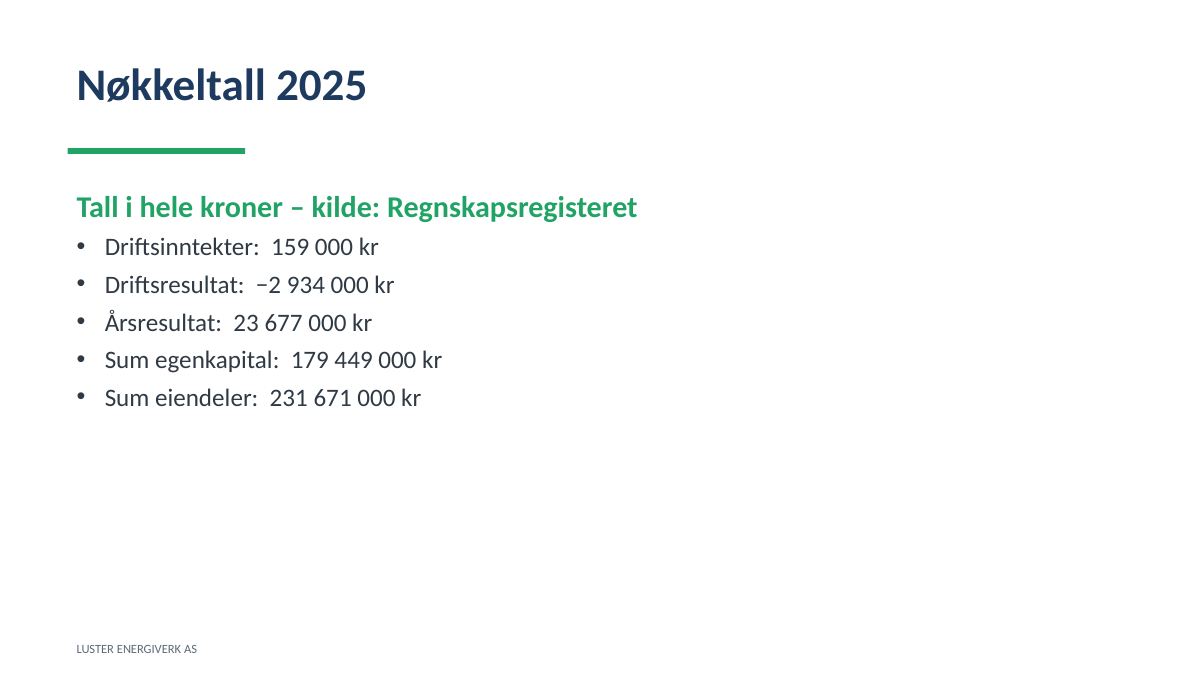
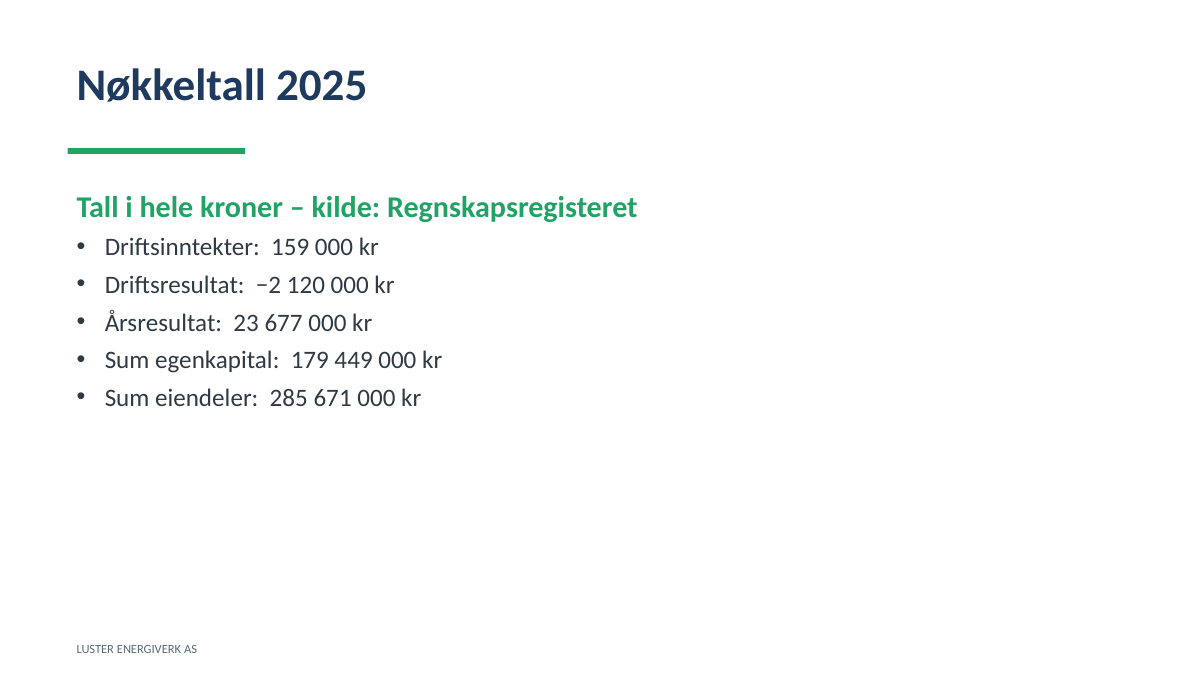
934: 934 -> 120 (306, 285)
231: 231 -> 285 (289, 398)
